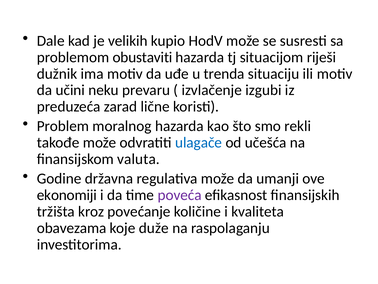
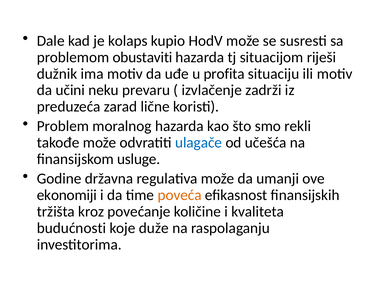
velikih: velikih -> kolaps (128, 41)
trenda: trenda -> profita (224, 74)
izgubi: izgubi -> zadrži (263, 90)
valuta: valuta -> usluge (139, 159)
poveća colour: purple -> orange (180, 195)
obavezama: obavezama -> budućnosti (72, 228)
